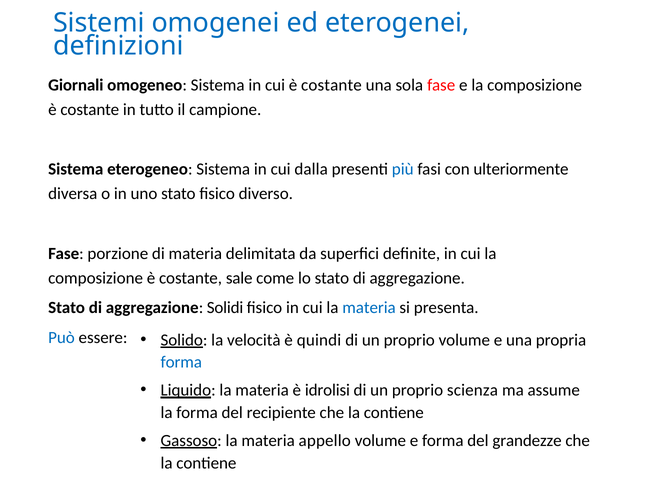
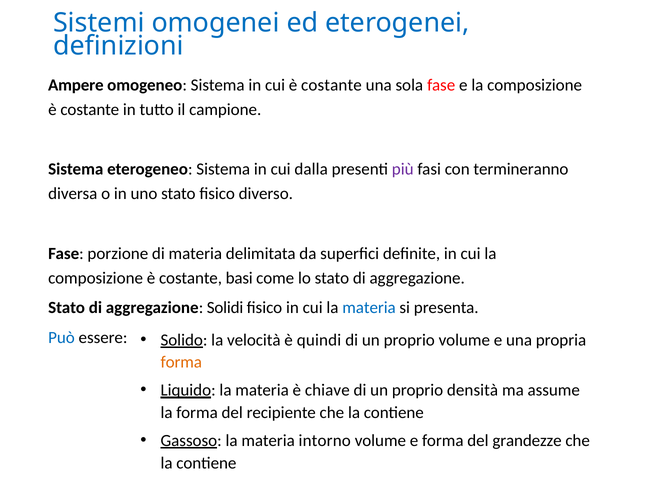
Giornali: Giornali -> Ampere (76, 85)
più colour: blue -> purple (403, 169)
ulteriormente: ulteriormente -> termineranno (521, 169)
sale: sale -> basi (239, 278)
forma colour: blue -> orange (181, 362)
idrolisi: idrolisi -> chiave (327, 390)
scienza: scienza -> densità (473, 390)
appello: appello -> intorno (325, 440)
